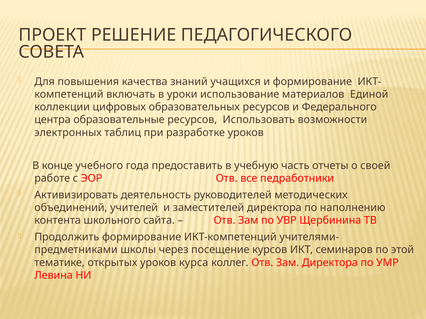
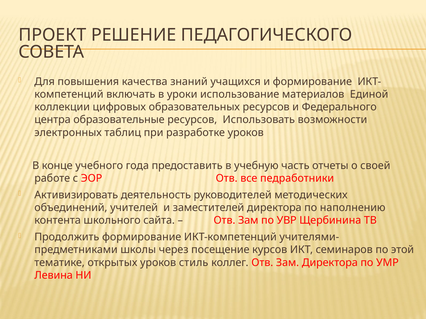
курса: курса -> стиль (194, 263)
